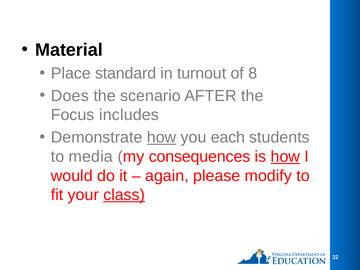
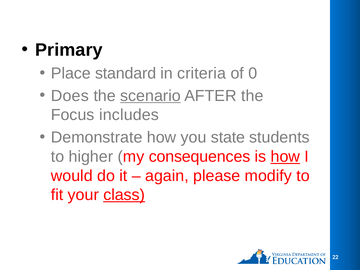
Material: Material -> Primary (69, 50)
turnout: turnout -> criteria (202, 73)
8: 8 -> 0 (253, 73)
scenario underline: none -> present (150, 96)
how underline: present -> none (162, 137)
each: each -> state (228, 137)
media: media -> higher (91, 157)
